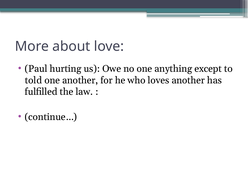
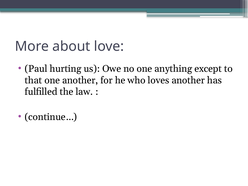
told: told -> that (33, 80)
